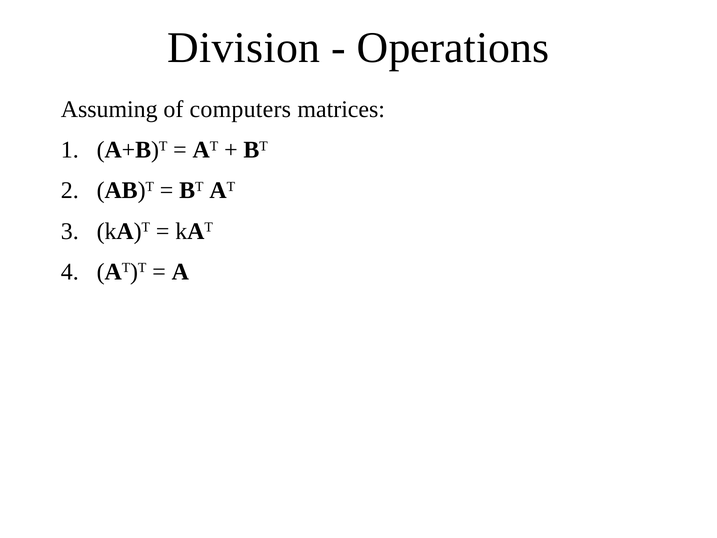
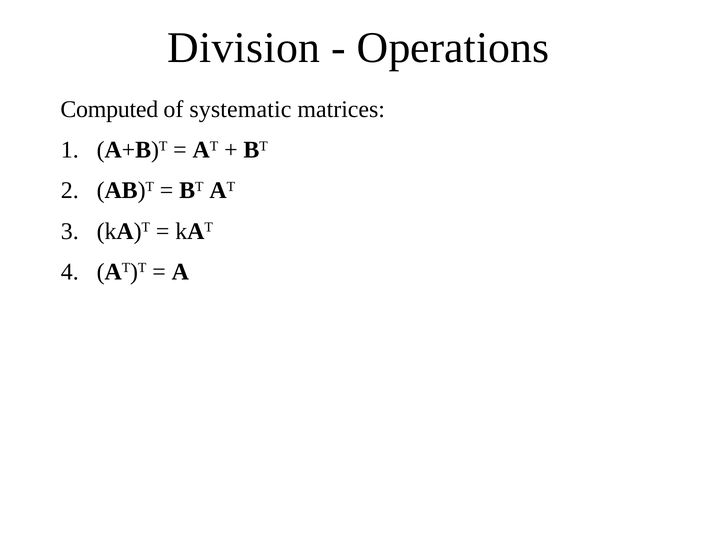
Assuming: Assuming -> Computed (109, 109)
computers: computers -> systematic (240, 109)
